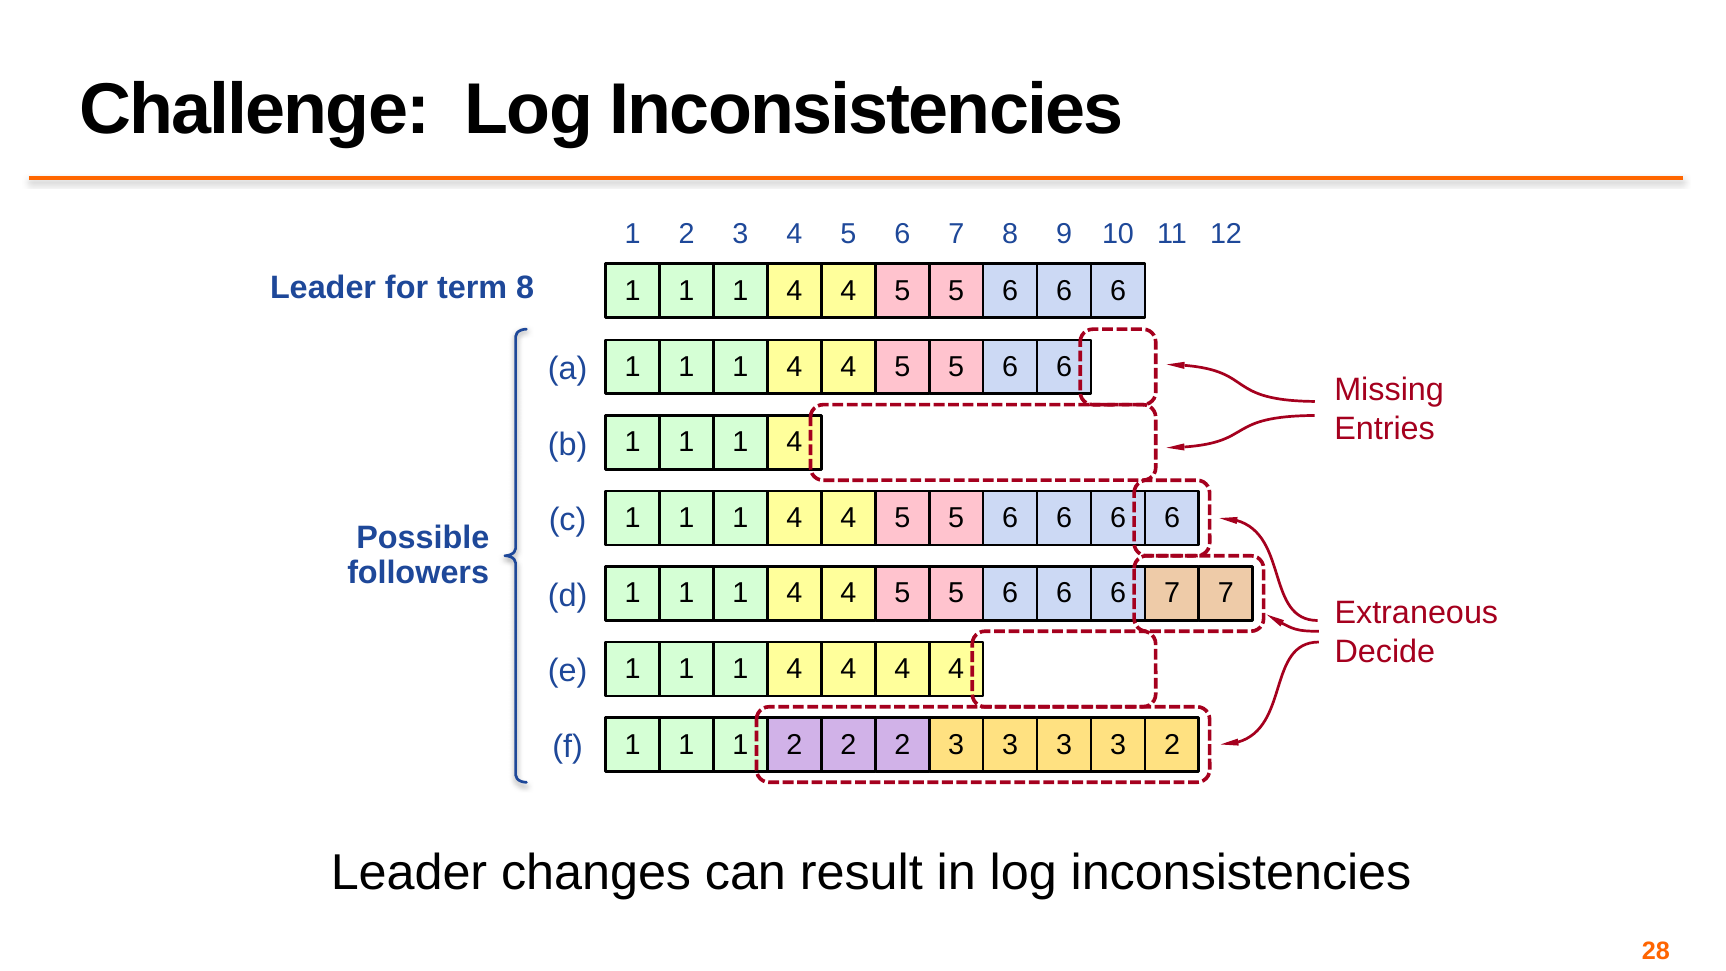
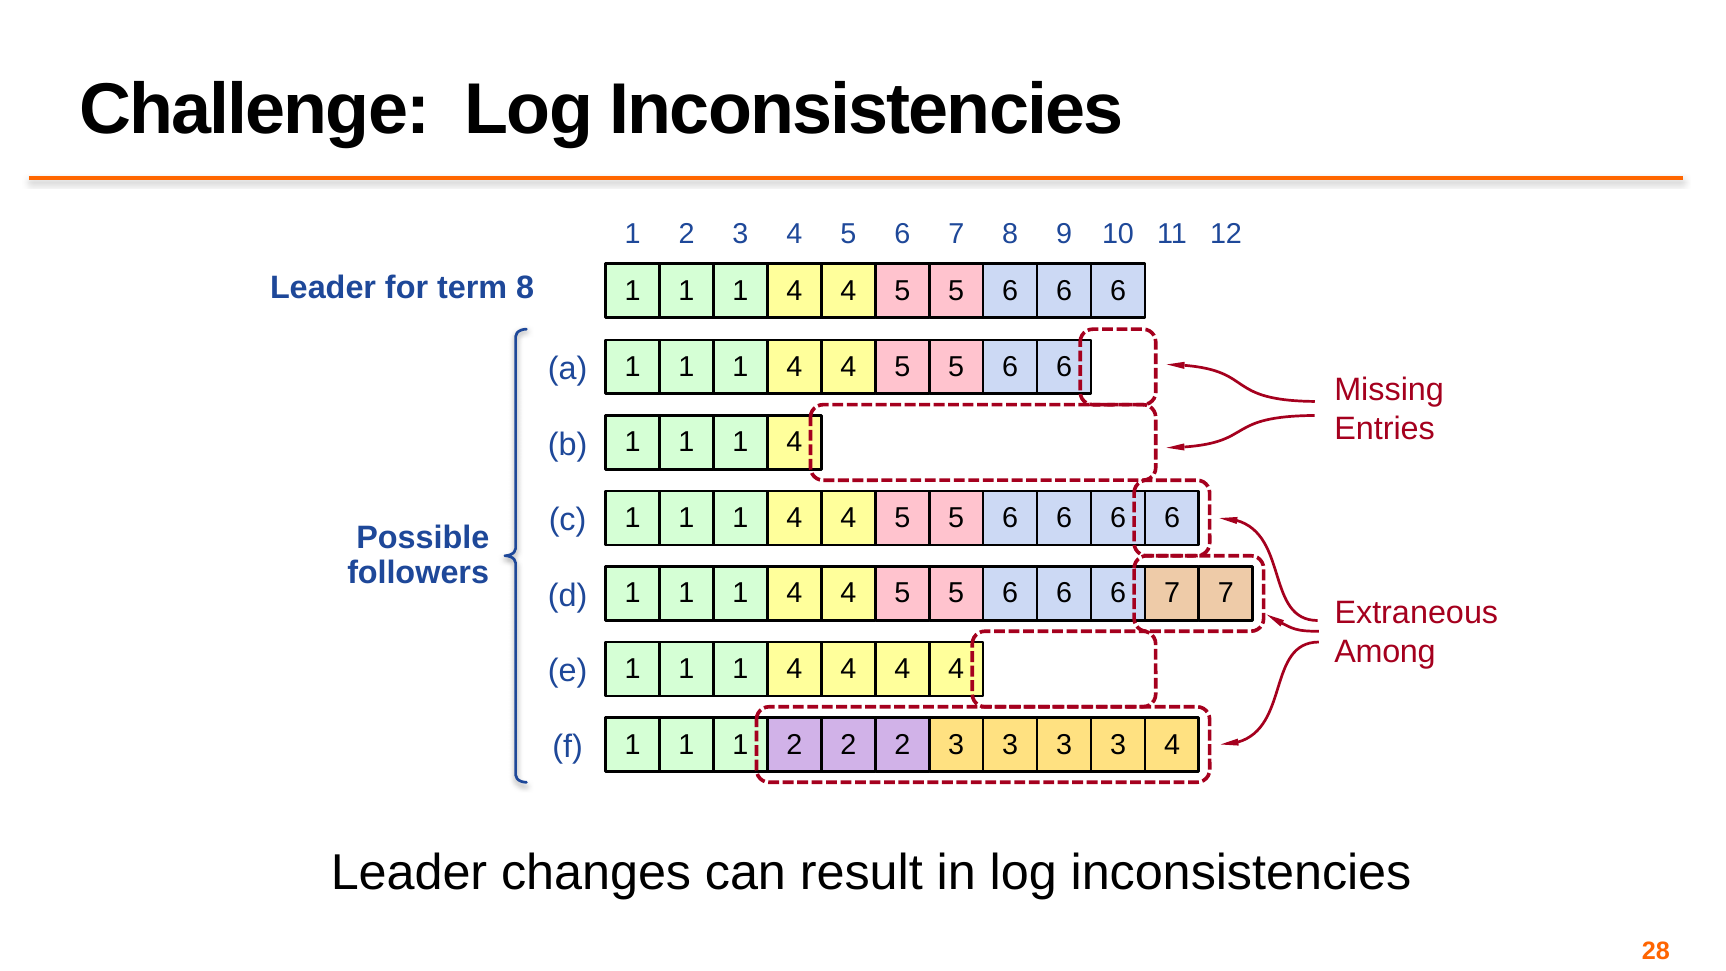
Decide: Decide -> Among (1385, 652)
2 2 2: 2 -> 4 (1172, 745)
